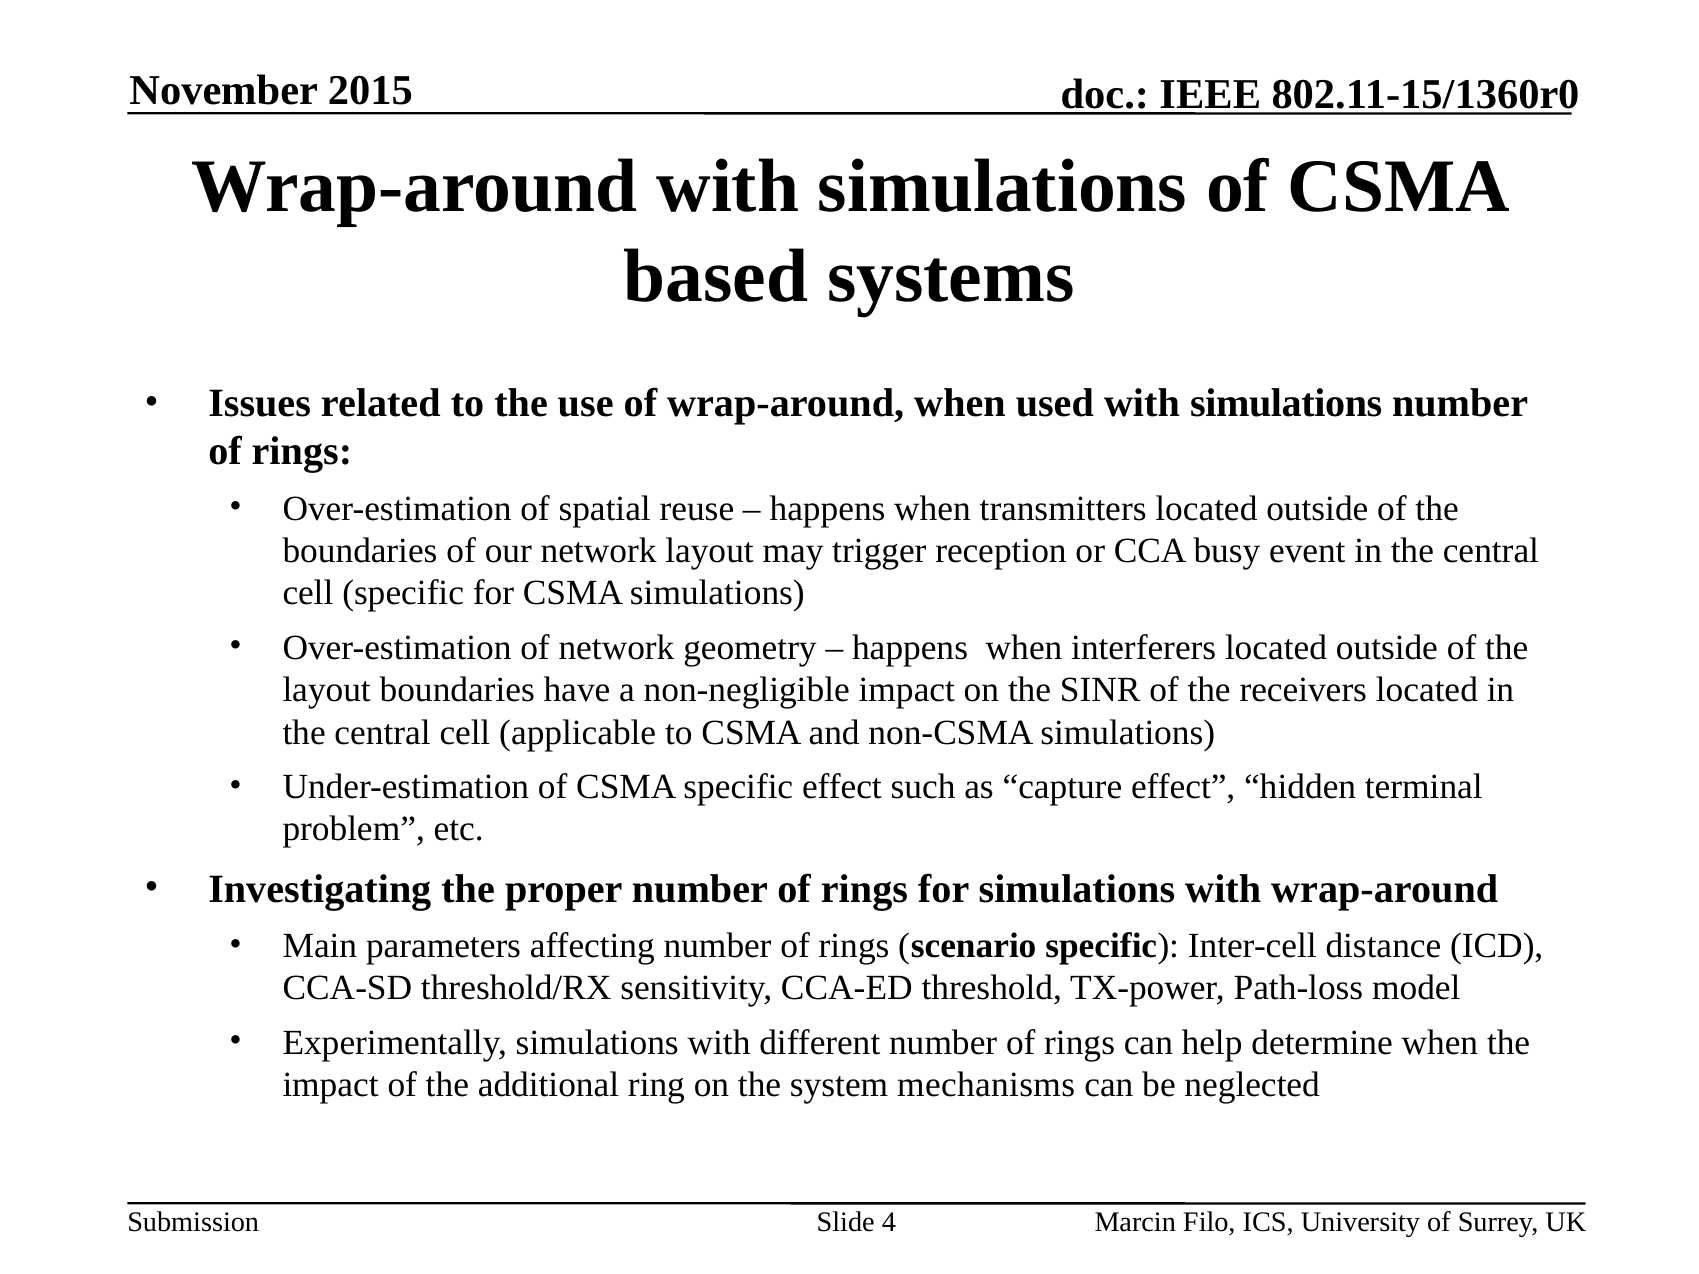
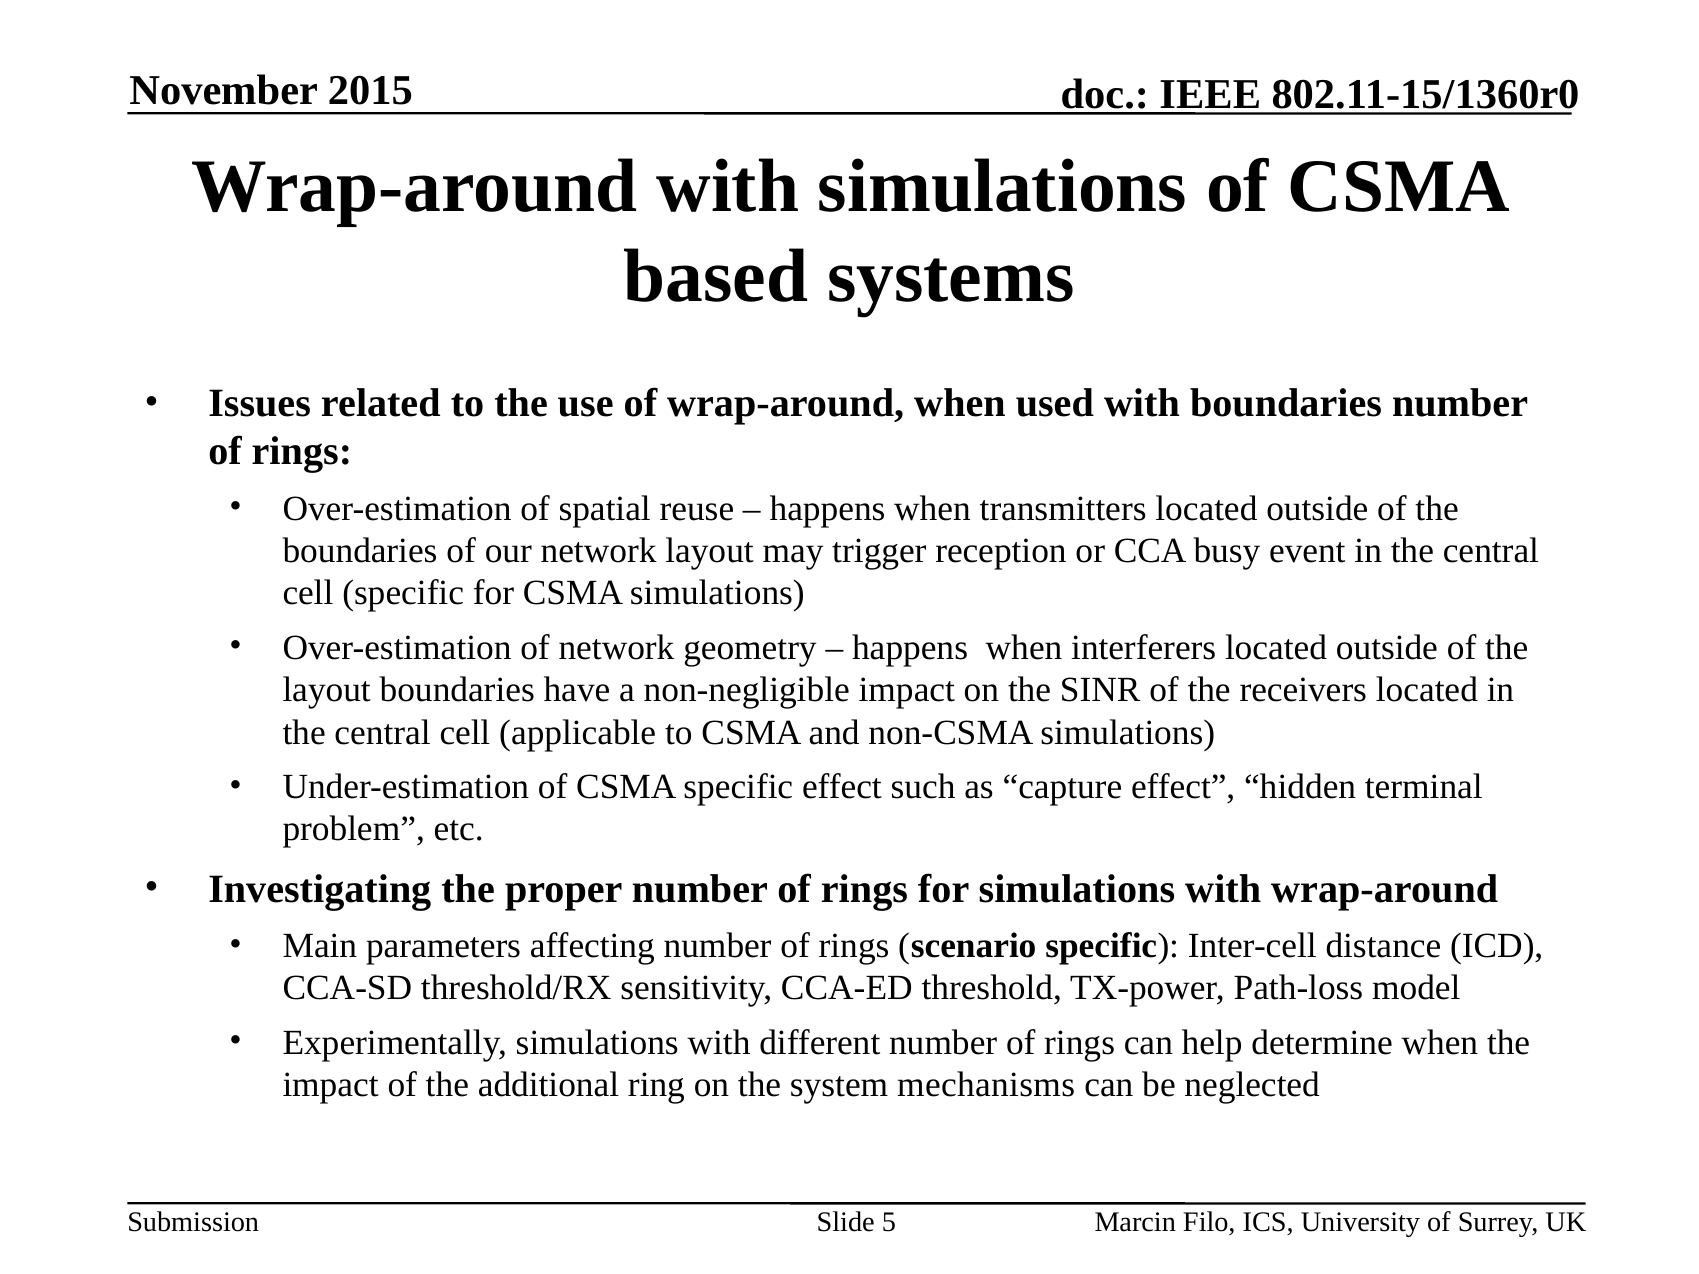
used with simulations: simulations -> boundaries (1286, 404)
4: 4 -> 5 (889, 1222)
